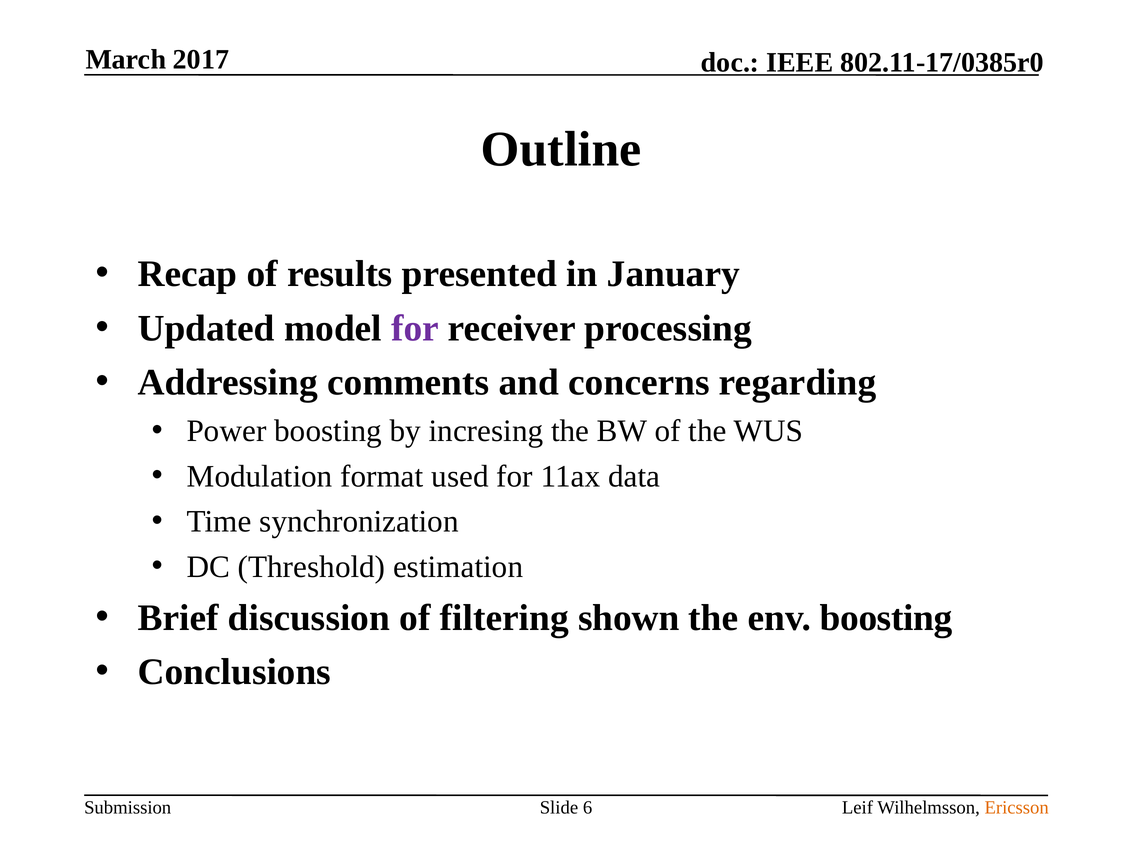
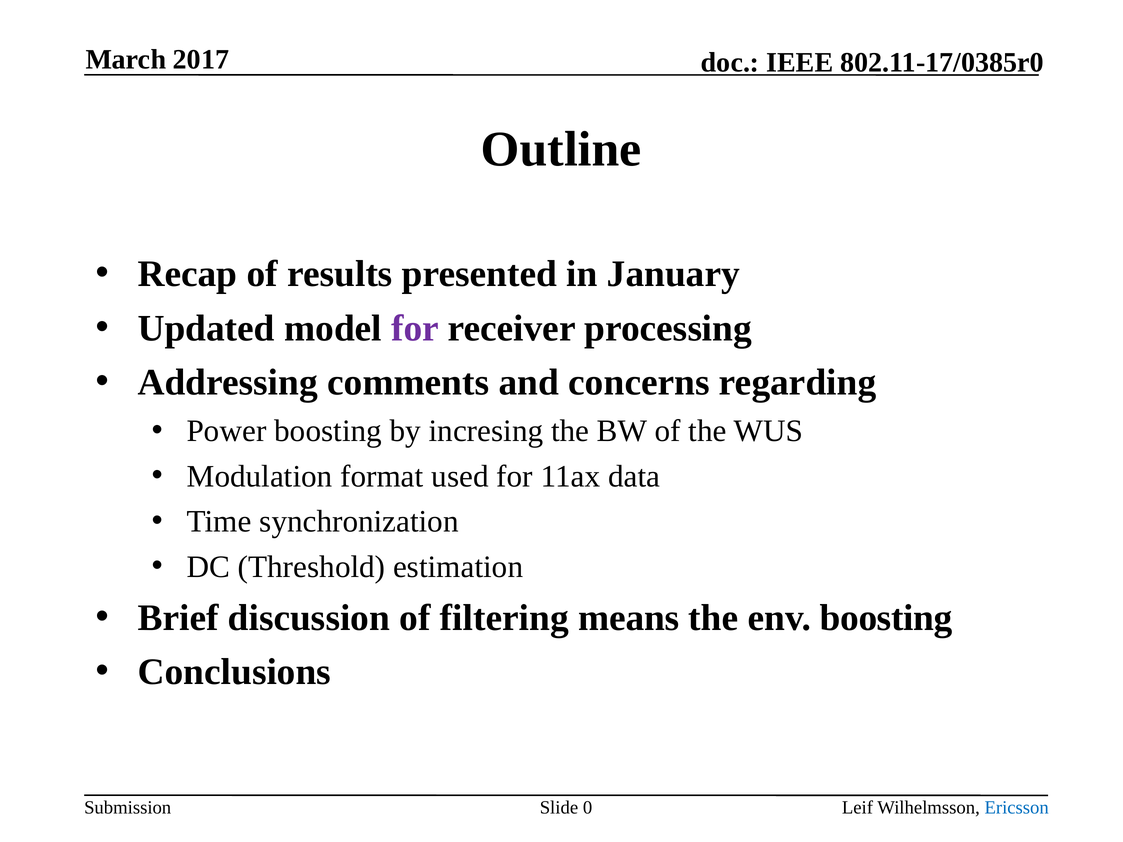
shown: shown -> means (629, 618)
6: 6 -> 0 (588, 808)
Ericsson colour: orange -> blue (1017, 808)
